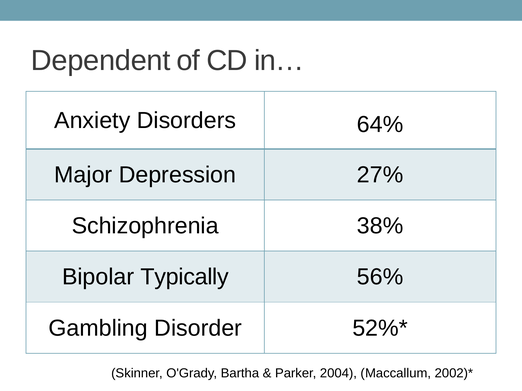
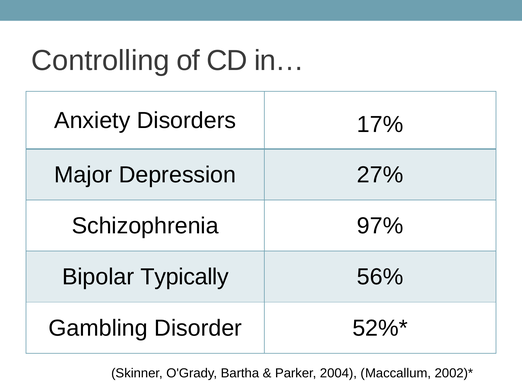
Dependent: Dependent -> Controlling (101, 61)
64%: 64% -> 17% (380, 125)
38%: 38% -> 97% (380, 226)
